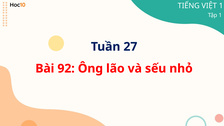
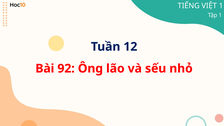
27: 27 -> 12 (130, 47)
